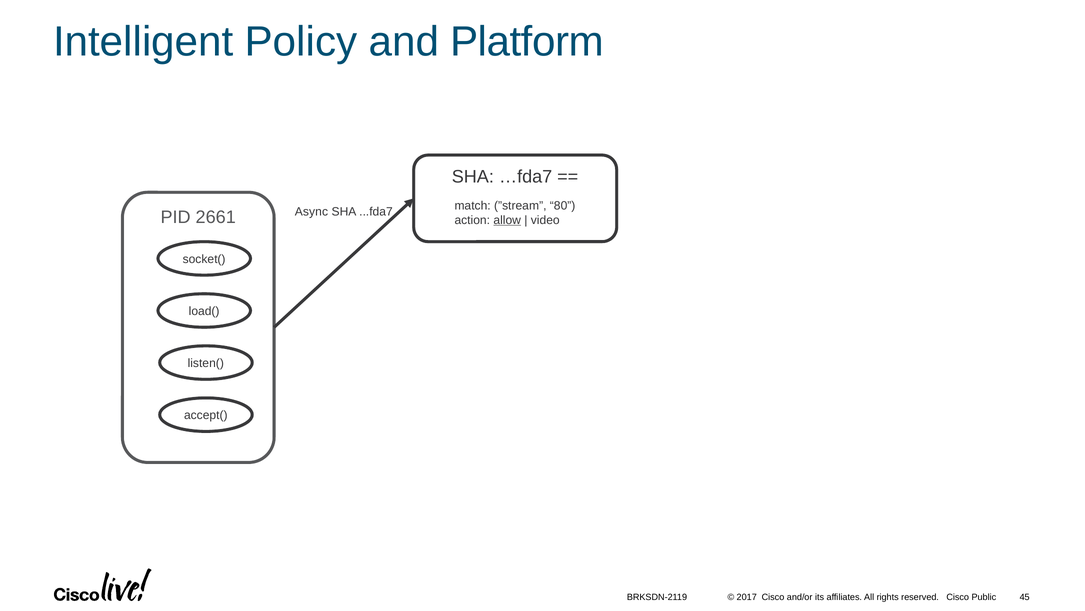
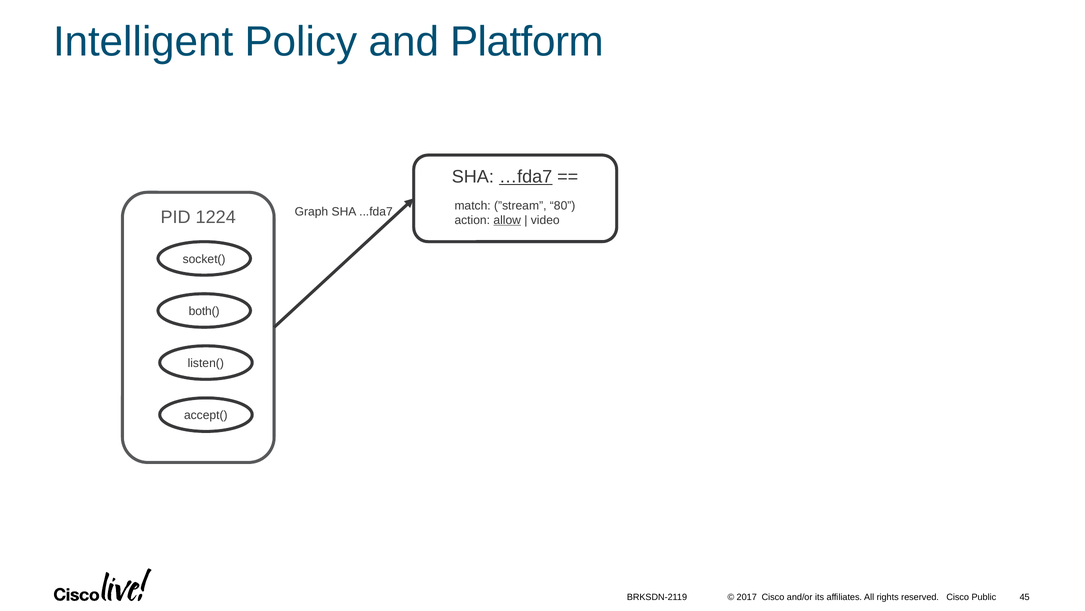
…fda7 underline: none -> present (526, 177)
Async: Async -> Graph (311, 212)
2661: 2661 -> 1224 (216, 217)
load(: load( -> both( (204, 311)
